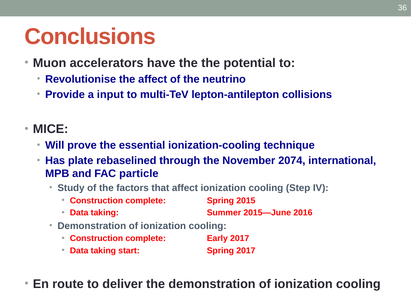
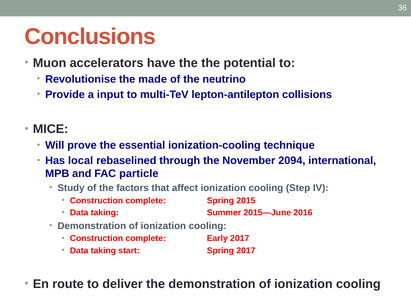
the affect: affect -> made (153, 79)
plate: plate -> local (81, 161)
2074: 2074 -> 2094 (292, 161)
